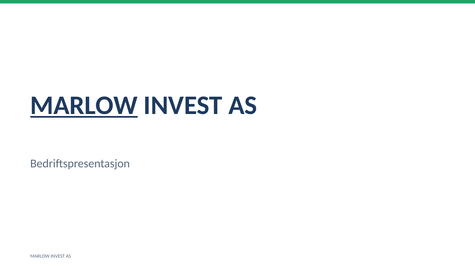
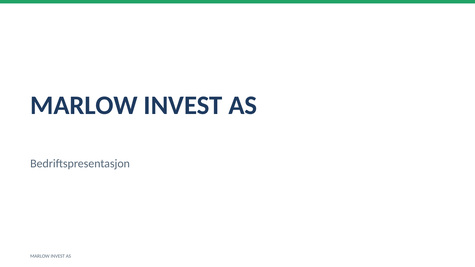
MARLOW underline: present -> none (84, 105)
